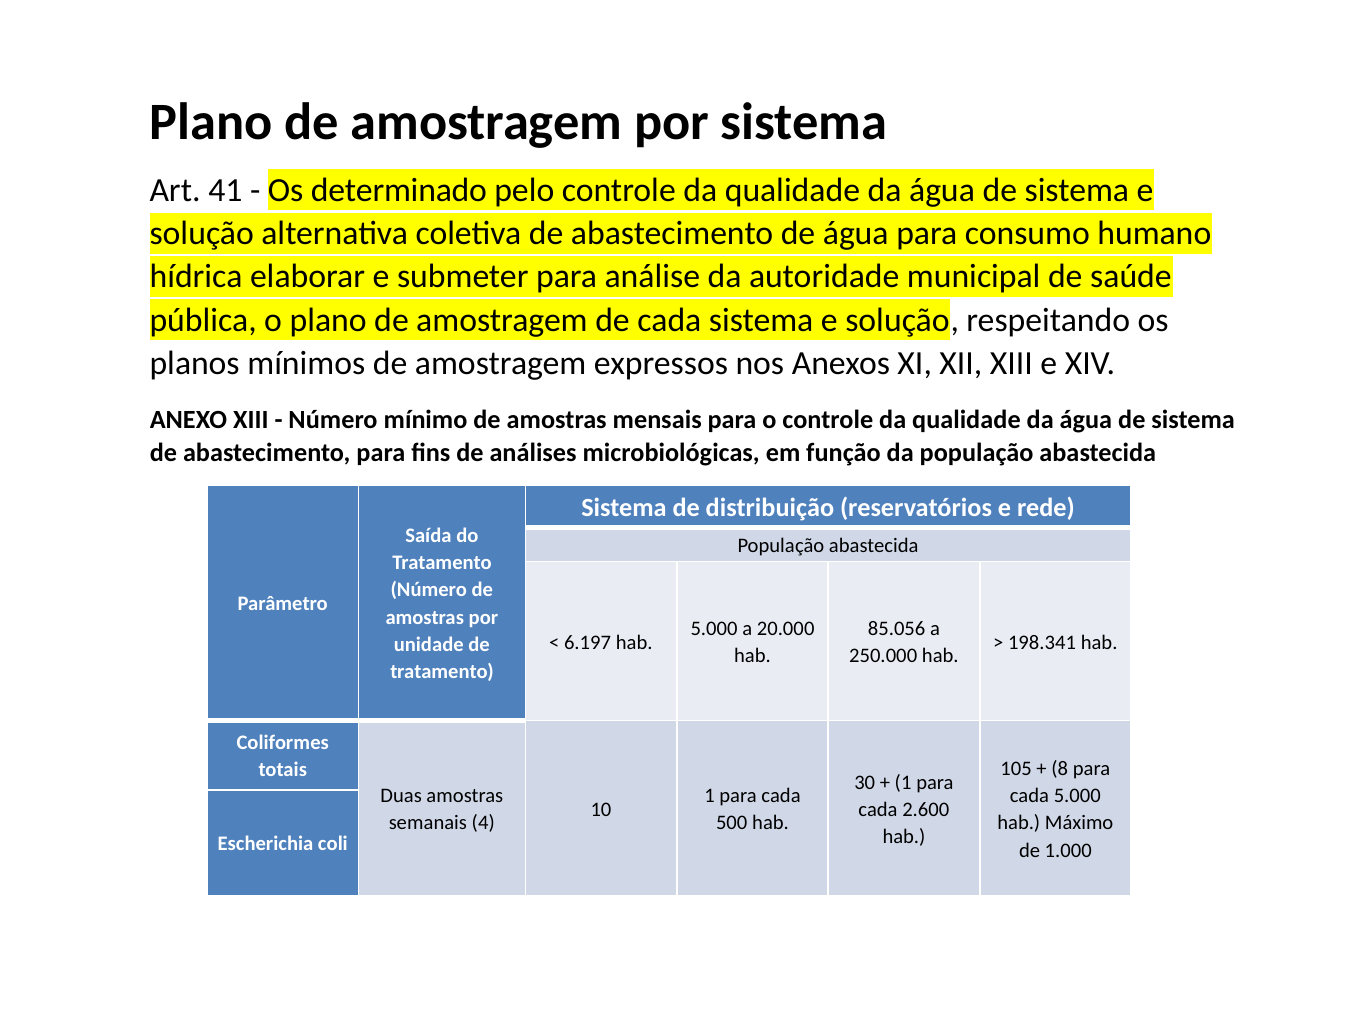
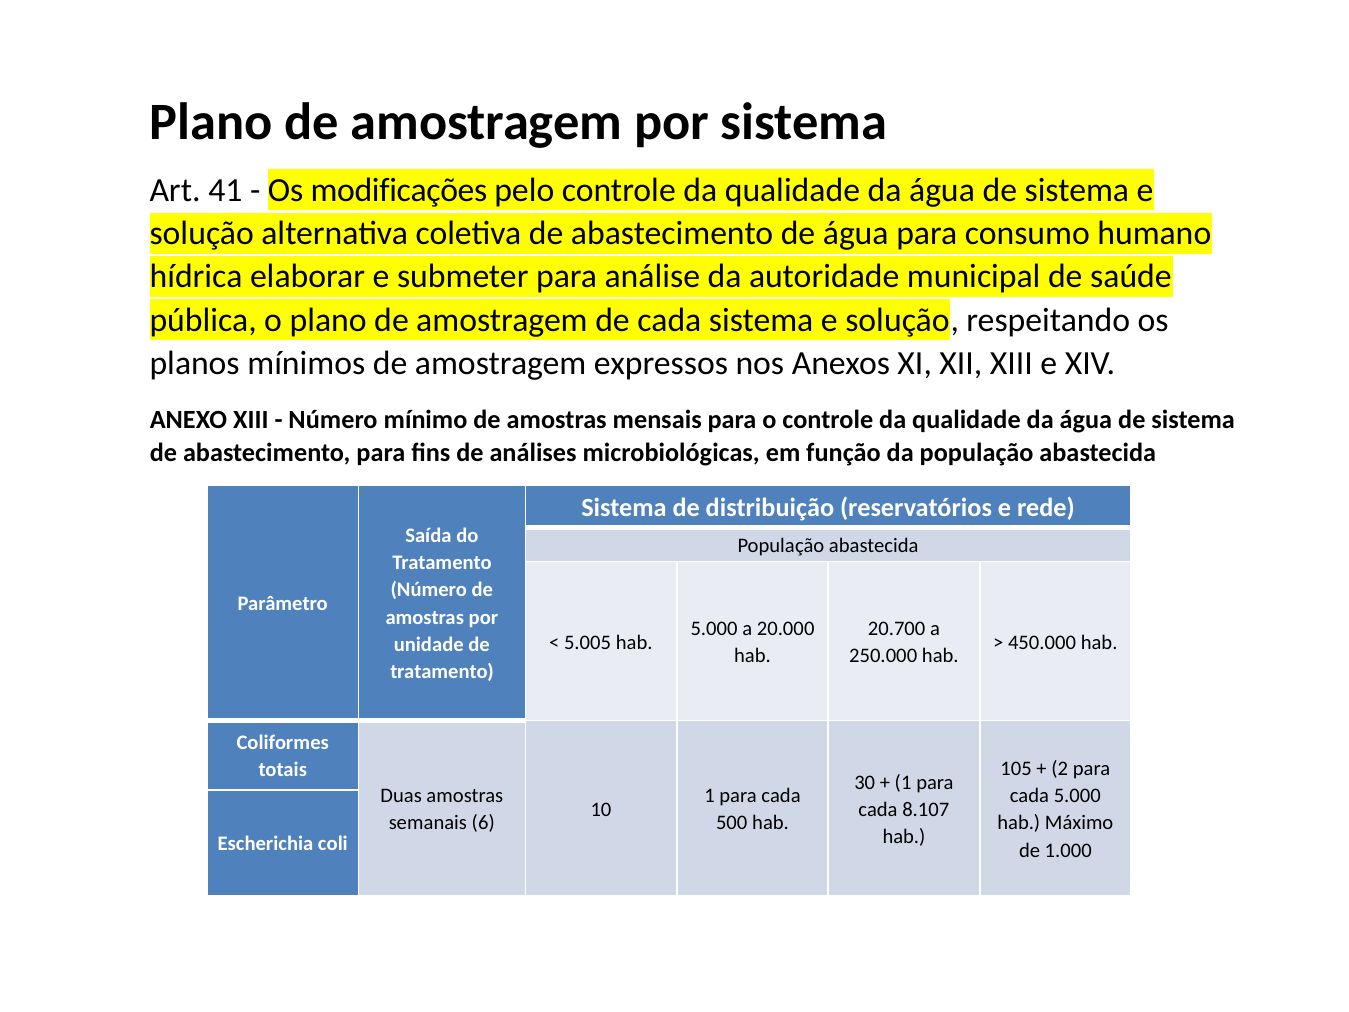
determinado: determinado -> modificações (399, 190)
85.056: 85.056 -> 20.700 (897, 628)
6.197: 6.197 -> 5.005 (588, 642)
198.341: 198.341 -> 450.000 (1042, 642)
8: 8 -> 2 (1060, 768)
2.600: 2.600 -> 8.107 (926, 809)
4: 4 -> 6 (483, 823)
